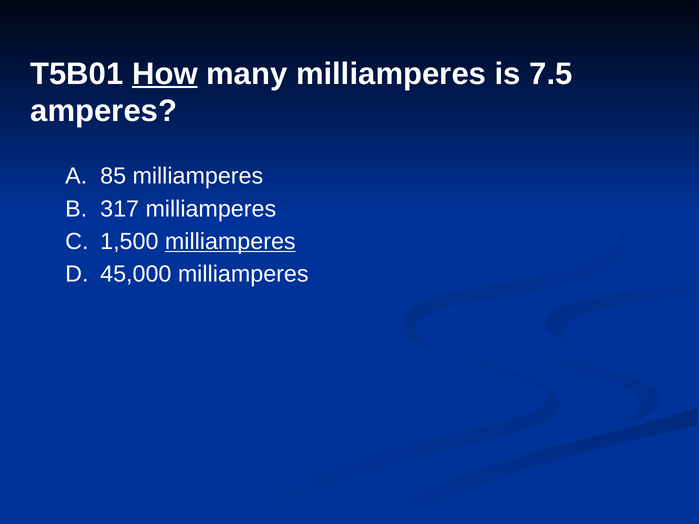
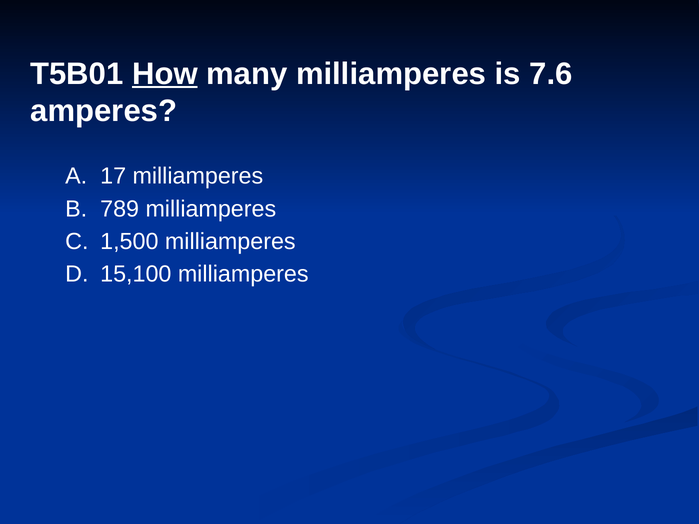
7.5: 7.5 -> 7.6 (551, 74)
85: 85 -> 17 (113, 176)
317: 317 -> 789 (120, 209)
milliamperes underline: present -> none (230, 242)
45,000: 45,000 -> 15,100 (136, 274)
